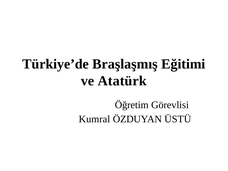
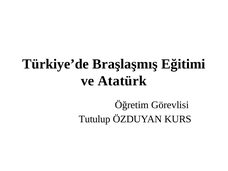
Kumral: Kumral -> Tutulup (95, 119)
ÜSTÜ: ÜSTÜ -> KURS (178, 119)
